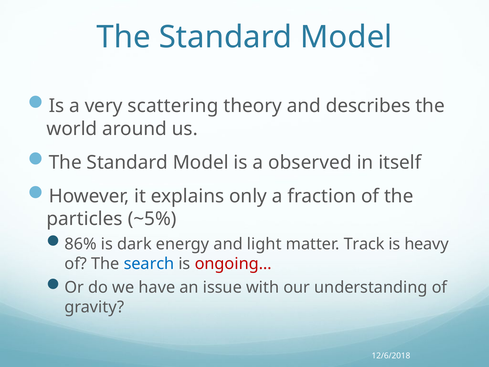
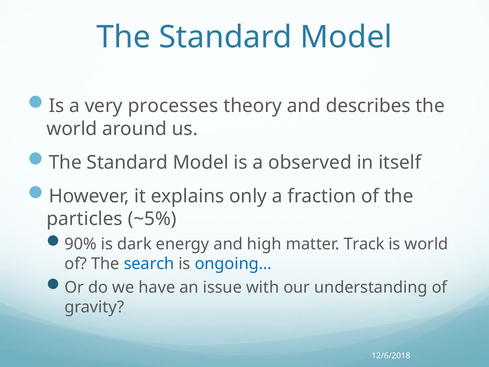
scattering: scattering -> processes (173, 106)
86%: 86% -> 90% (81, 244)
light: light -> high (264, 244)
is heavy: heavy -> world (426, 244)
ongoing… colour: red -> blue (233, 264)
